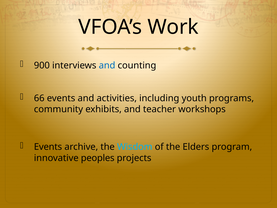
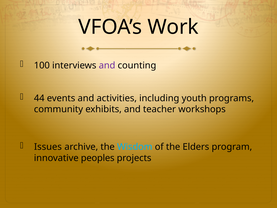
900: 900 -> 100 (42, 65)
and colour: blue -> purple (107, 65)
66: 66 -> 44 (39, 98)
Events: Events -> Issues (48, 147)
